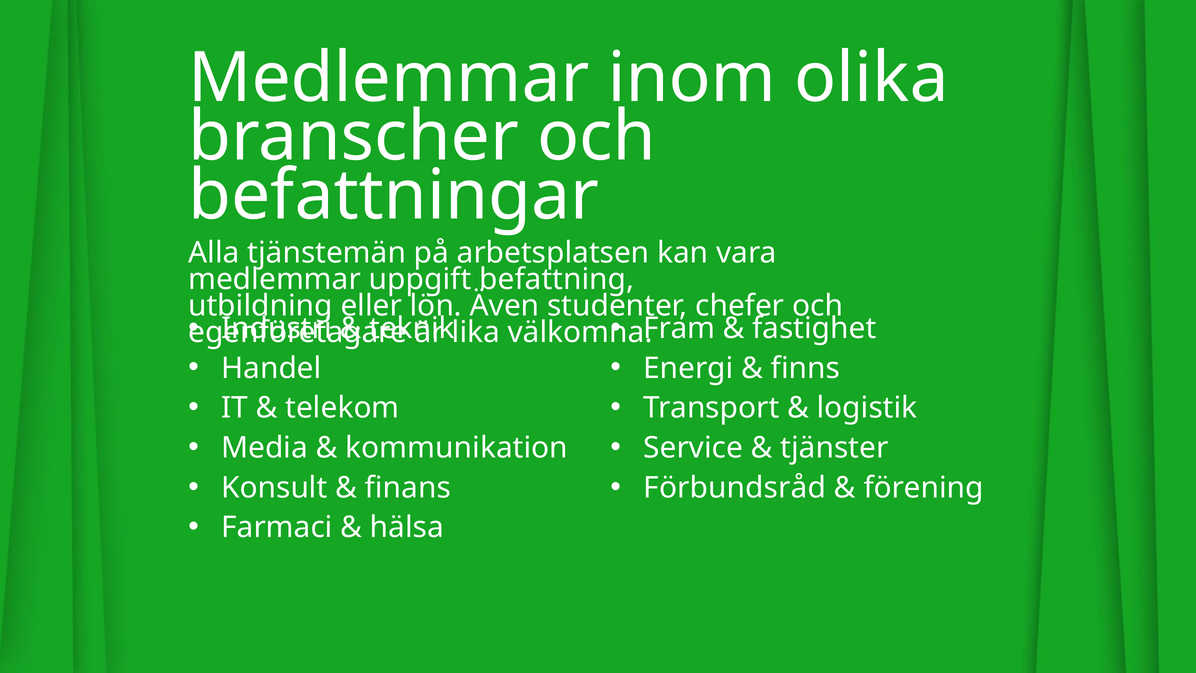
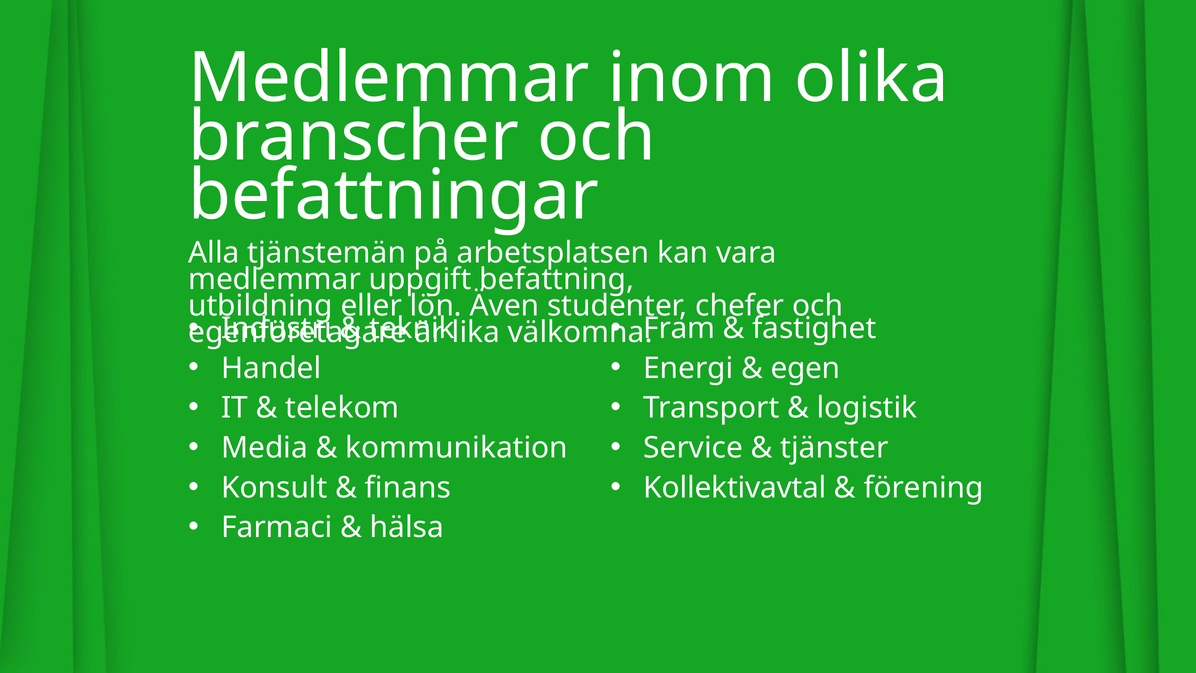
finns: finns -> egen (805, 368)
Förbundsråd: Förbundsråd -> Kollektivavtal (735, 488)
